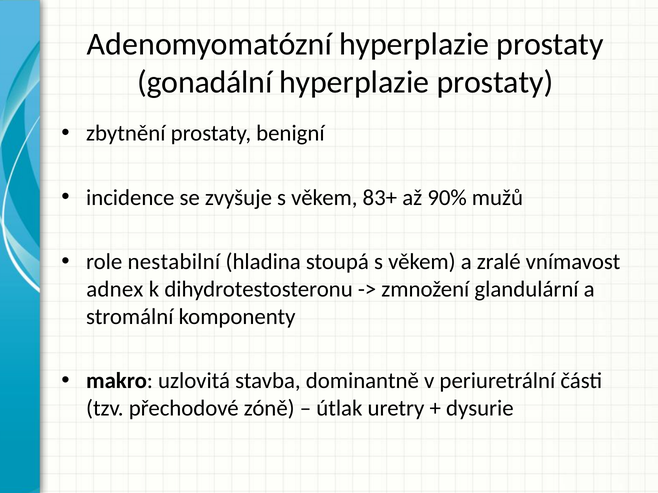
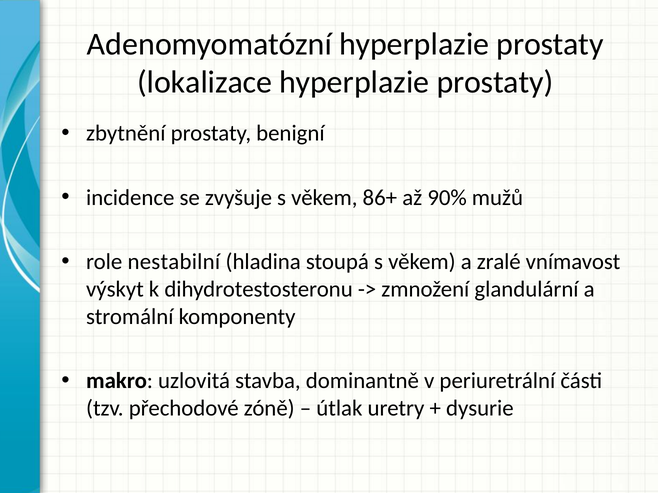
gonadální: gonadální -> lokalizace (205, 82)
83+: 83+ -> 86+ (380, 198)
adnex: adnex -> výskyt (115, 289)
